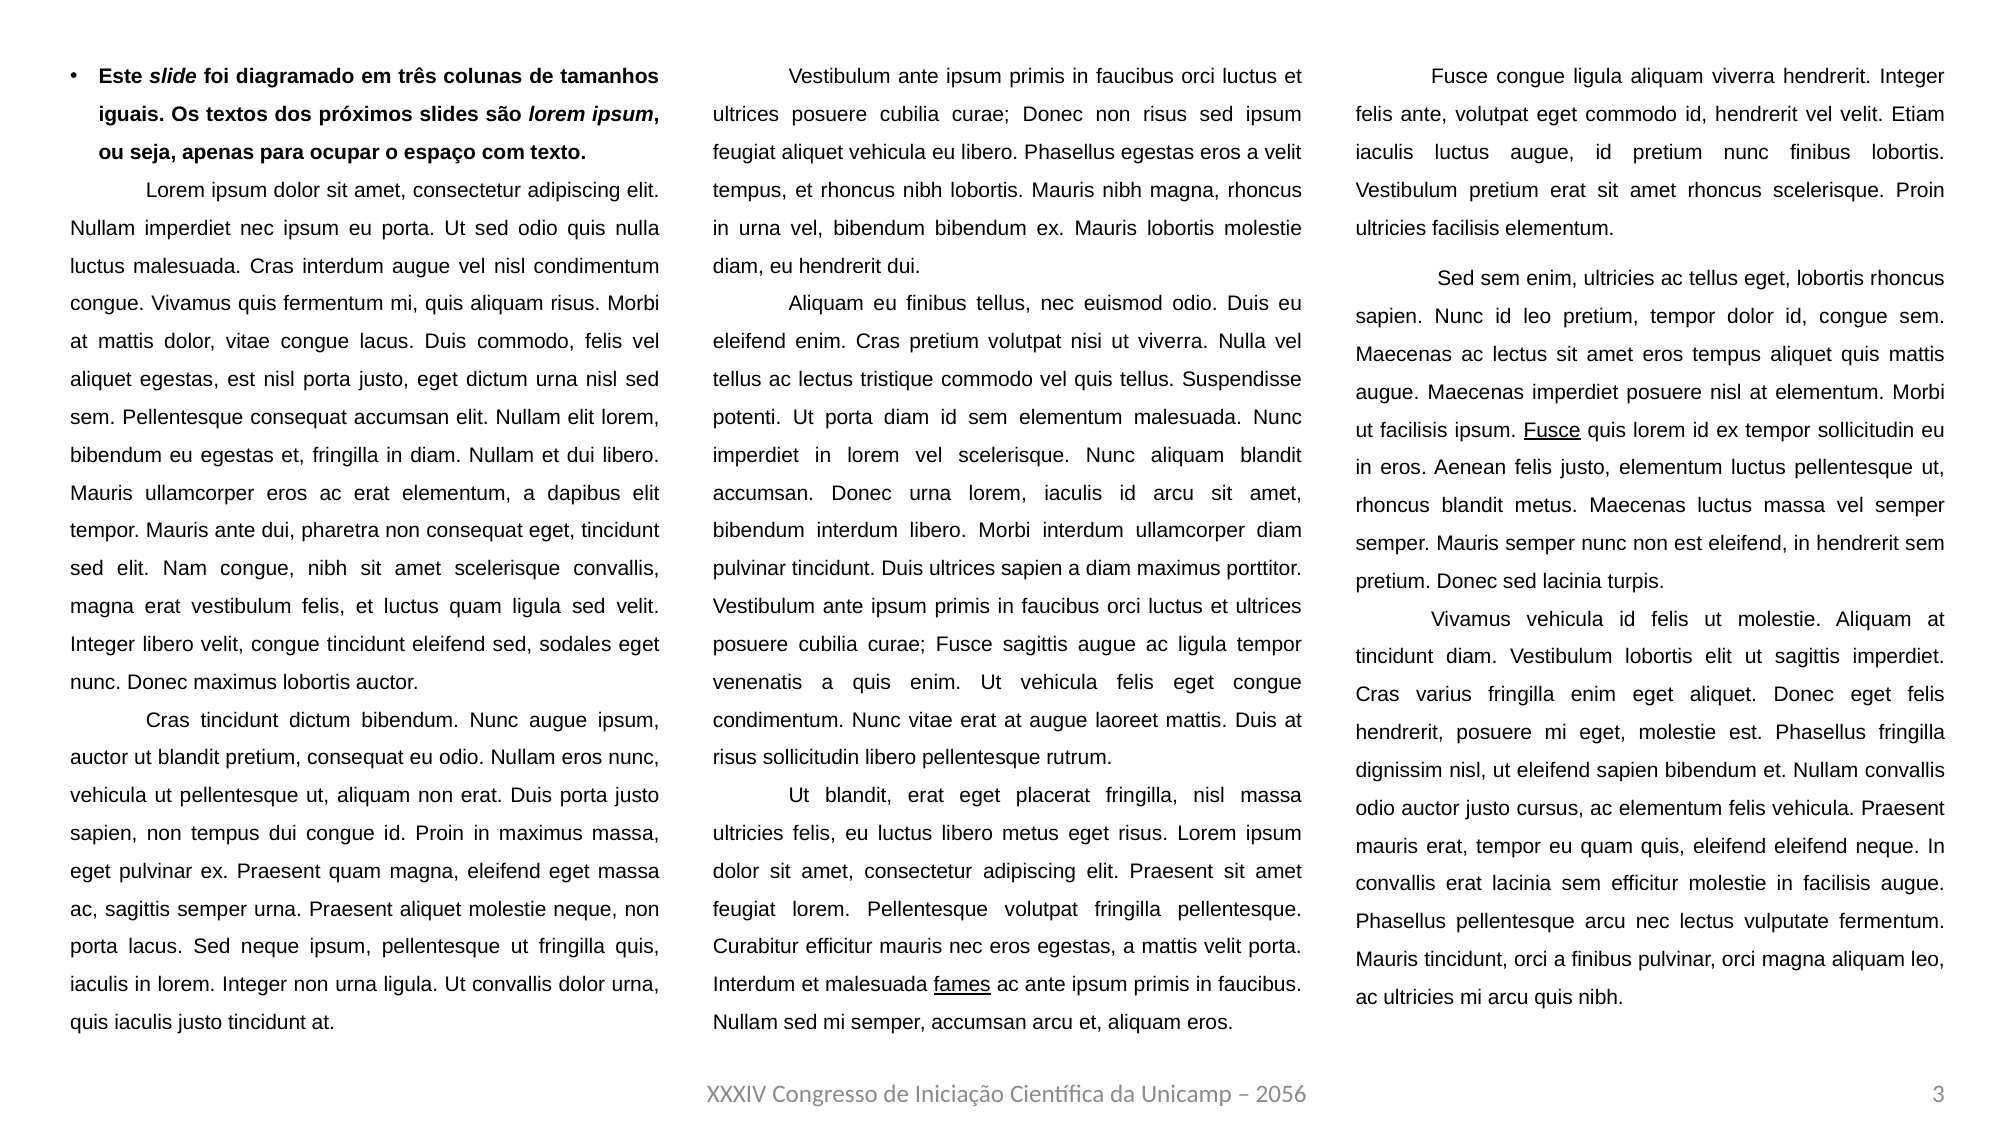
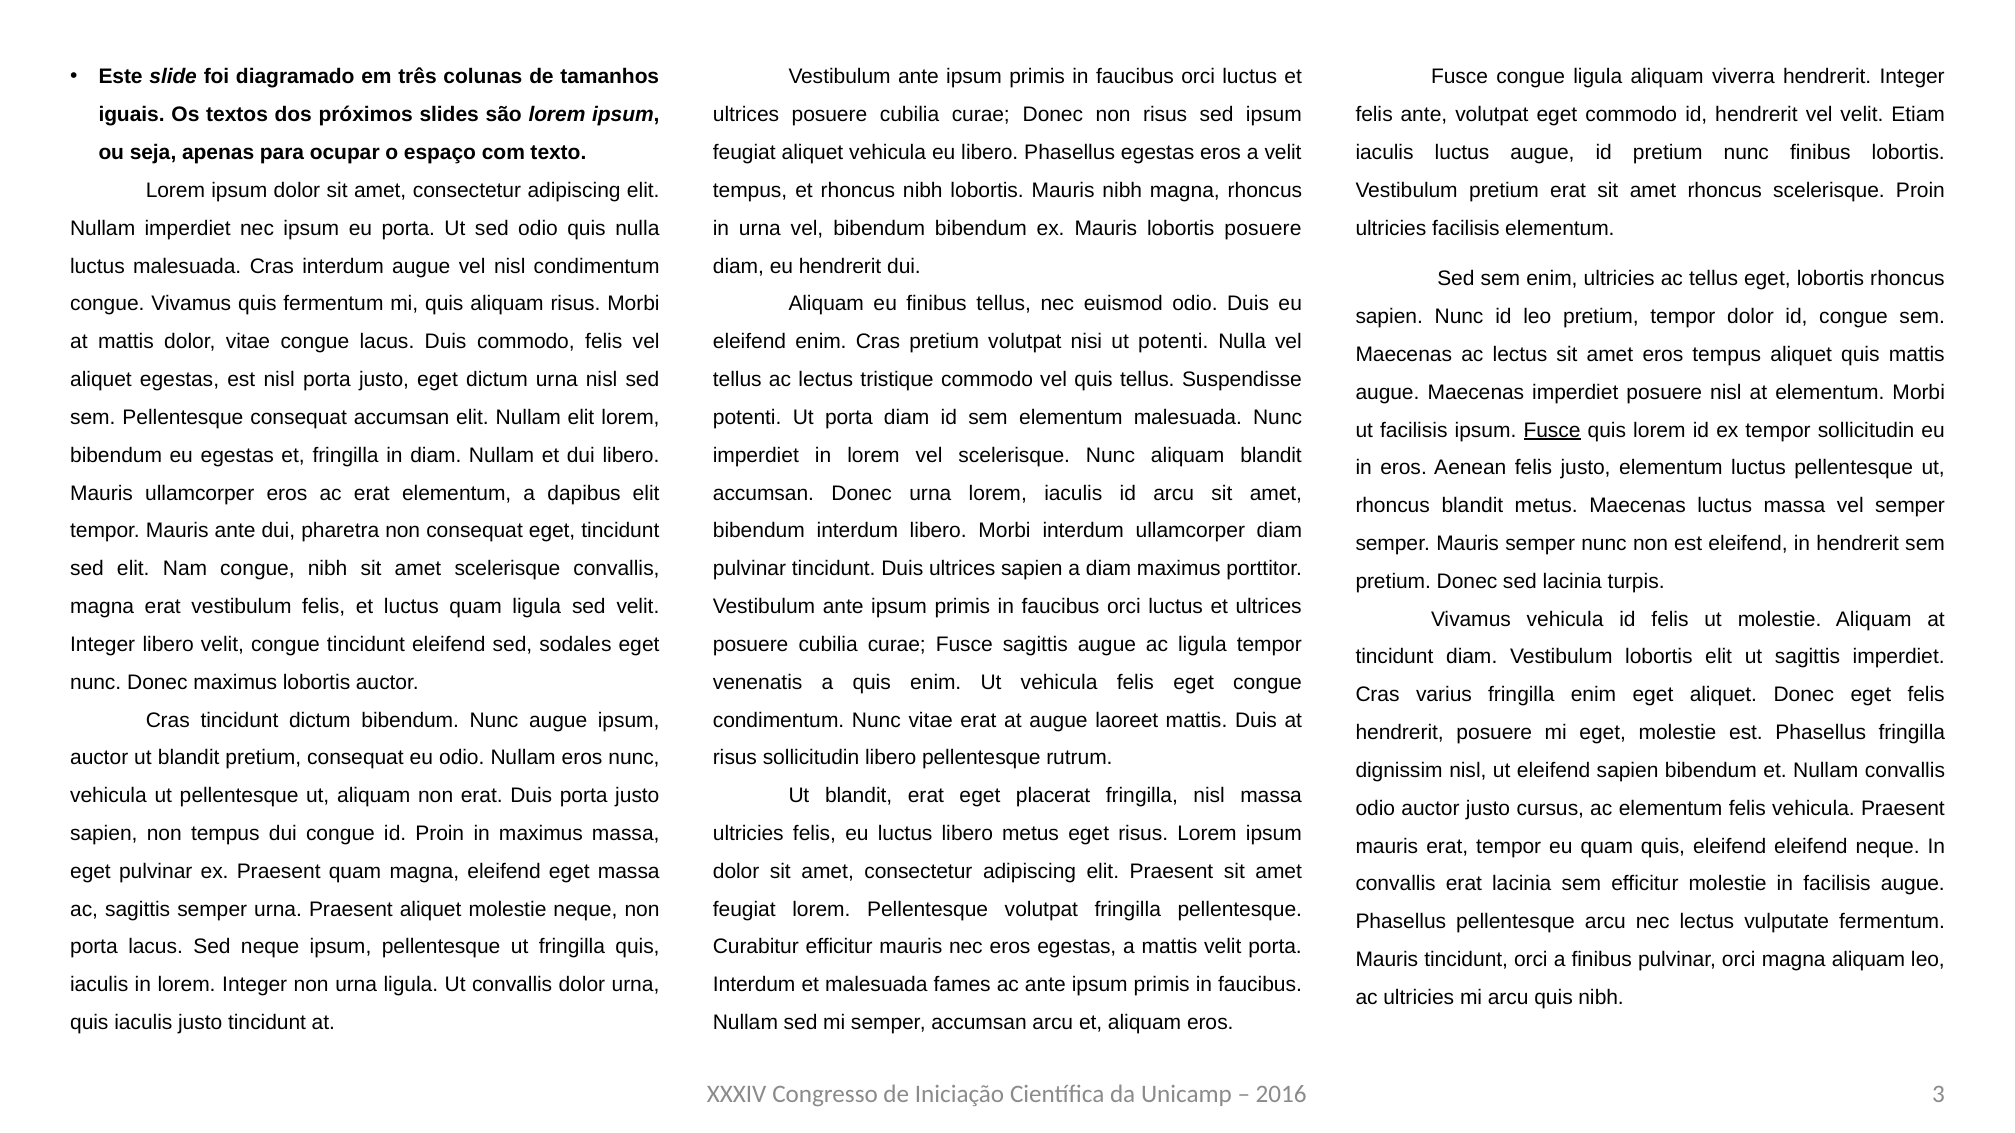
lobortis molestie: molestie -> posuere (1263, 228)
ut viverra: viverra -> potenti (1173, 342)
fames underline: present -> none (962, 985)
2056: 2056 -> 2016 (1281, 1095)
